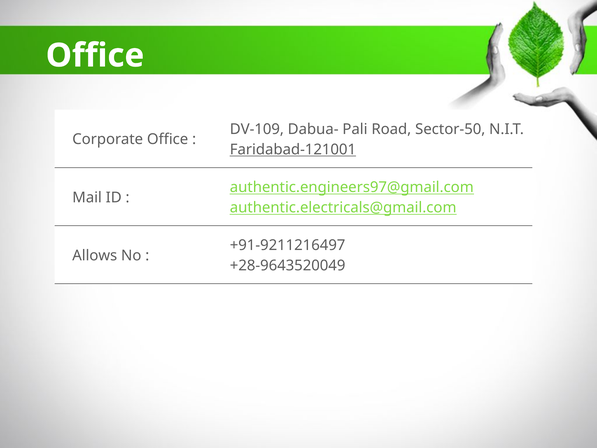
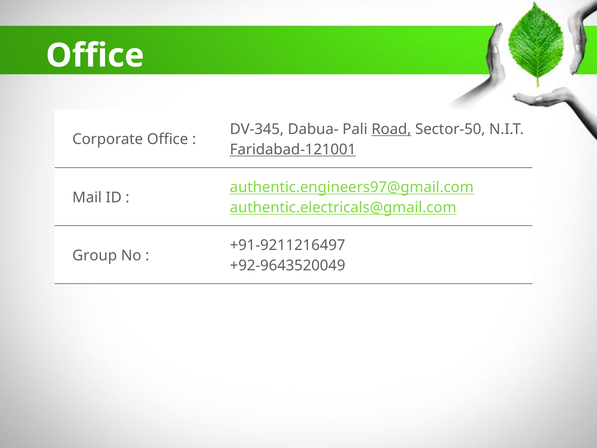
DV-109: DV-109 -> DV-345 (257, 129)
Road underline: none -> present (391, 129)
Allows: Allows -> Group (95, 255)
+28-9643520049: +28-9643520049 -> +92-9643520049 (288, 266)
